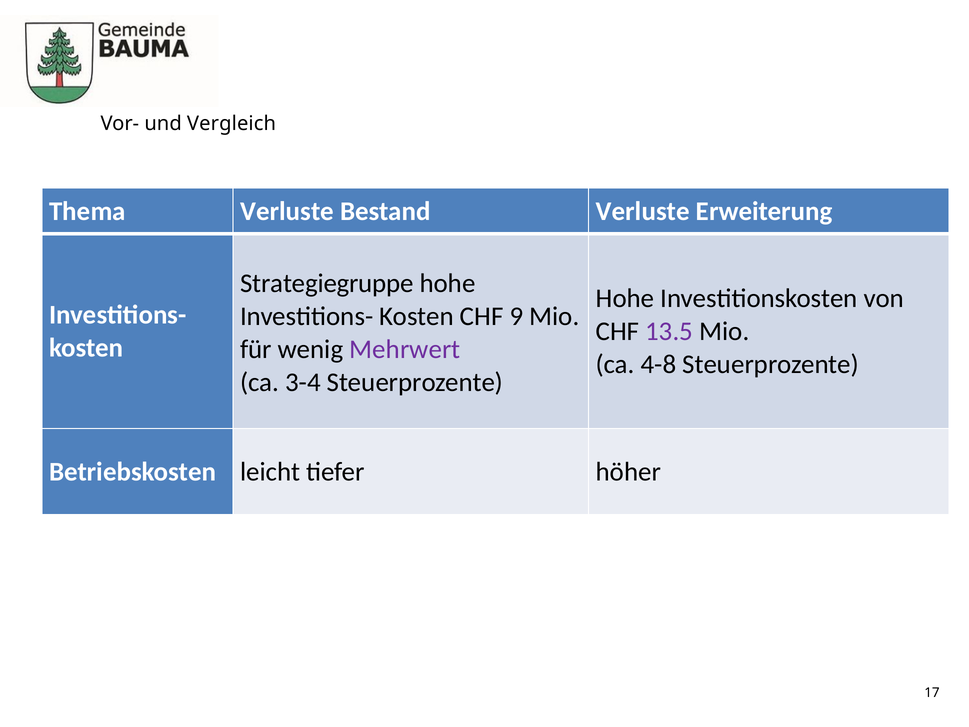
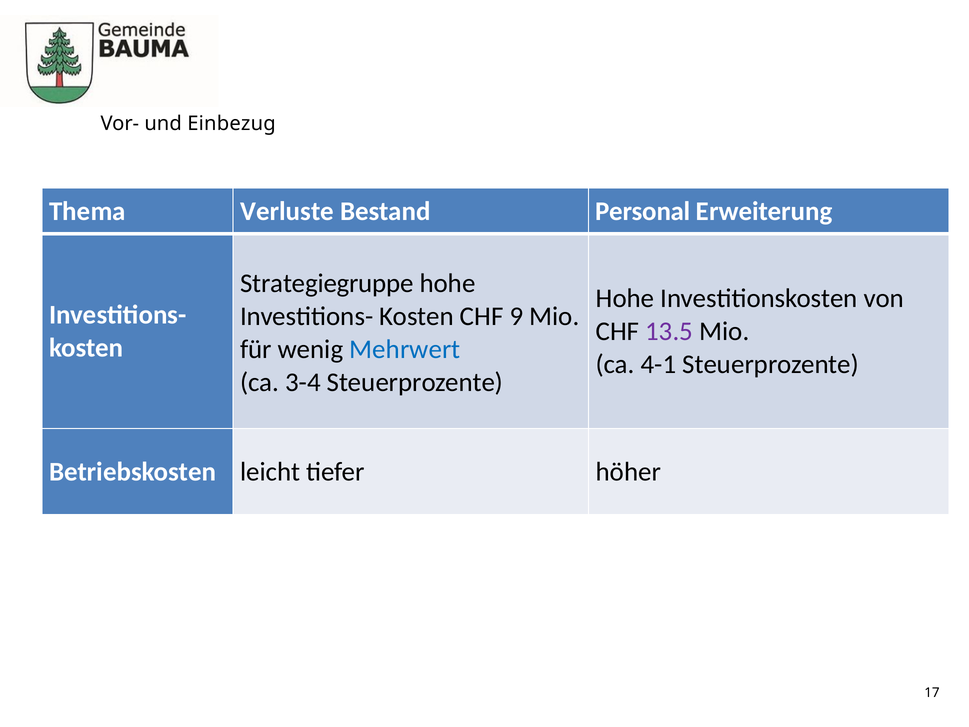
Vergleich: Vergleich -> Einbezug (231, 124)
Bestand Verluste: Verluste -> Personal (643, 211)
Mehrwert colour: purple -> blue (405, 349)
4-8: 4-8 -> 4-1 (659, 364)
